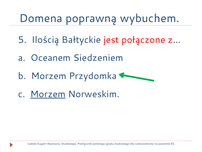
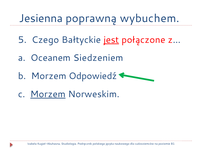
Domena: Domena -> Jesienna (41, 18)
Ilością: Ilością -> Czego (45, 40)
jest underline: none -> present (111, 40)
Przydomka: Przydomka -> Odpowiedź (93, 76)
